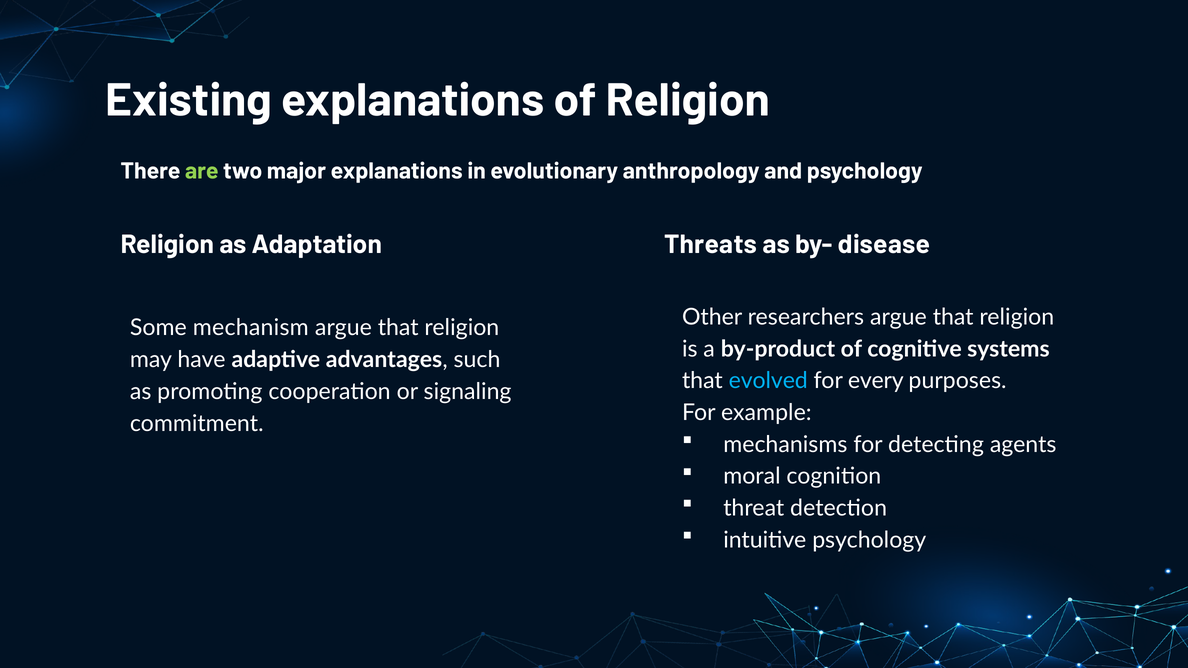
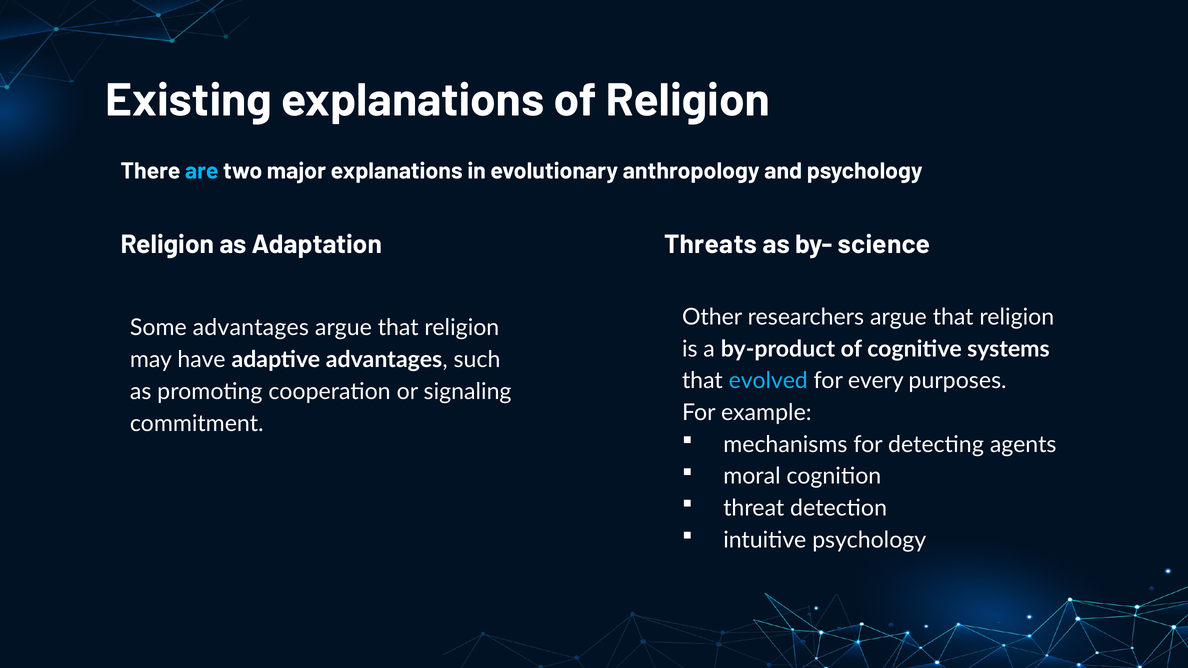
are colour: light green -> light blue (202, 171)
disease: disease -> science (884, 245)
Some mechanism: mechanism -> advantages (251, 328)
